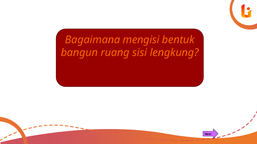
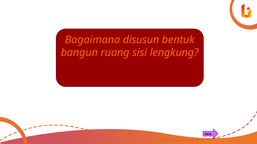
mengisi: mengisi -> disusun (141, 40)
